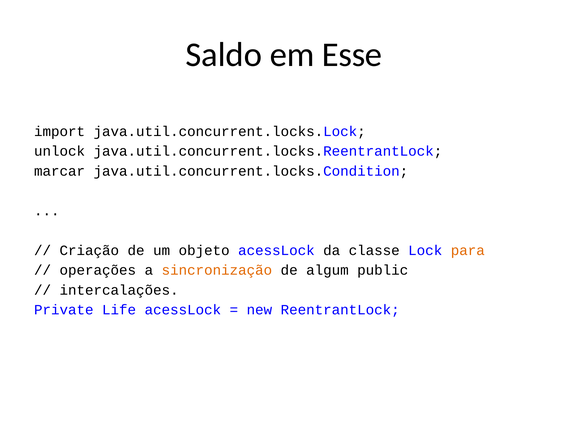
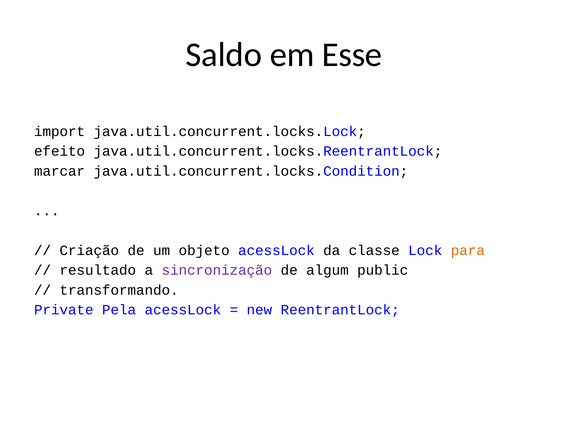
unlock: unlock -> efeito (60, 151)
operações: operações -> resultado (98, 270)
sincronização colour: orange -> purple (217, 270)
intercalações: intercalações -> transformando (119, 290)
Life: Life -> Pela (119, 310)
